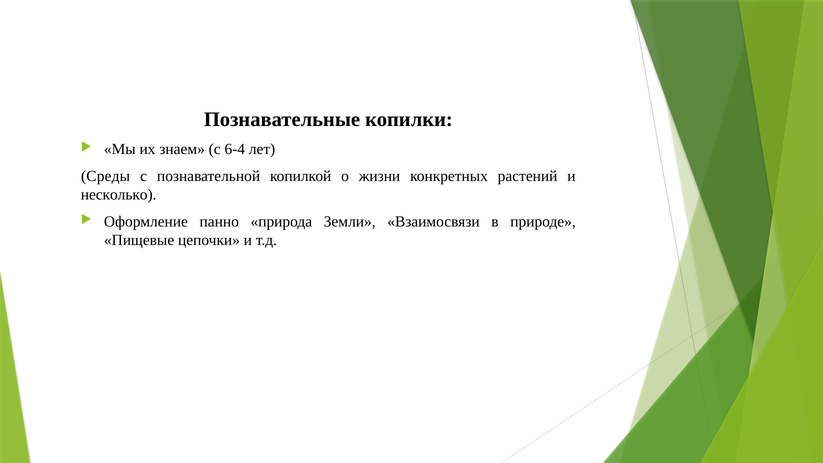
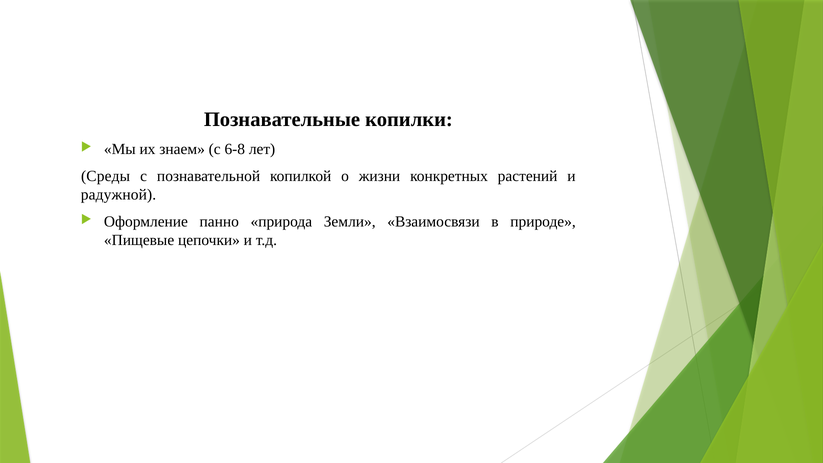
6-4: 6-4 -> 6-8 (235, 149)
несколько: несколько -> радужной (119, 195)
